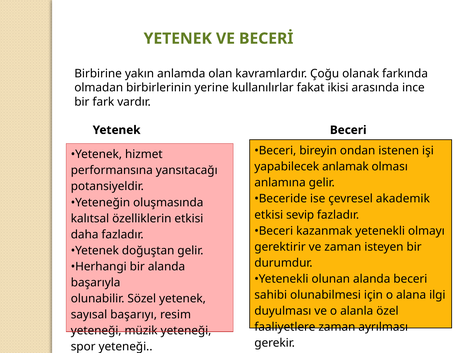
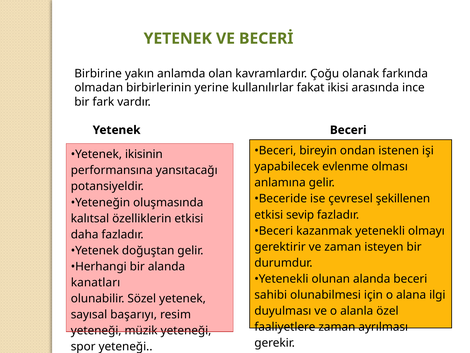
hizmet: hizmet -> ikisinin (144, 154)
anlamak: anlamak -> evlenme (345, 167)
akademik: akademik -> şekillenen (403, 198)
başarıyla: başarıyla -> kanatları (96, 282)
